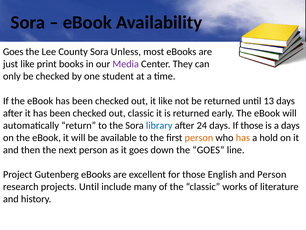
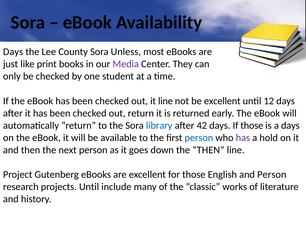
Goes: Goes -> Days (13, 52)
it like: like -> line (165, 101)
be returned: returned -> excellent (222, 101)
13: 13 -> 12 (269, 101)
out classic: classic -> return (141, 113)
24: 24 -> 42 (202, 125)
person colour: orange -> blue (199, 137)
has colour: orange -> purple (243, 137)
the GOES: GOES -> THEN (208, 150)
